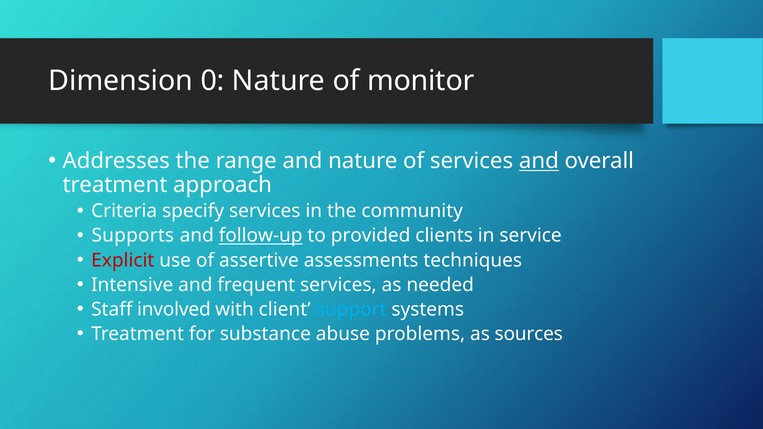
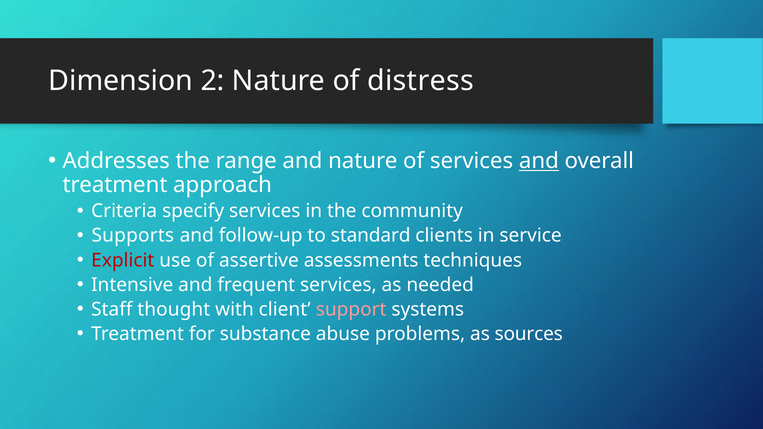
0: 0 -> 2 (213, 81)
monitor: monitor -> distress (421, 81)
follow-up underline: present -> none (261, 236)
provided: provided -> standard (371, 236)
involved: involved -> thought (174, 309)
support colour: light blue -> pink (351, 309)
